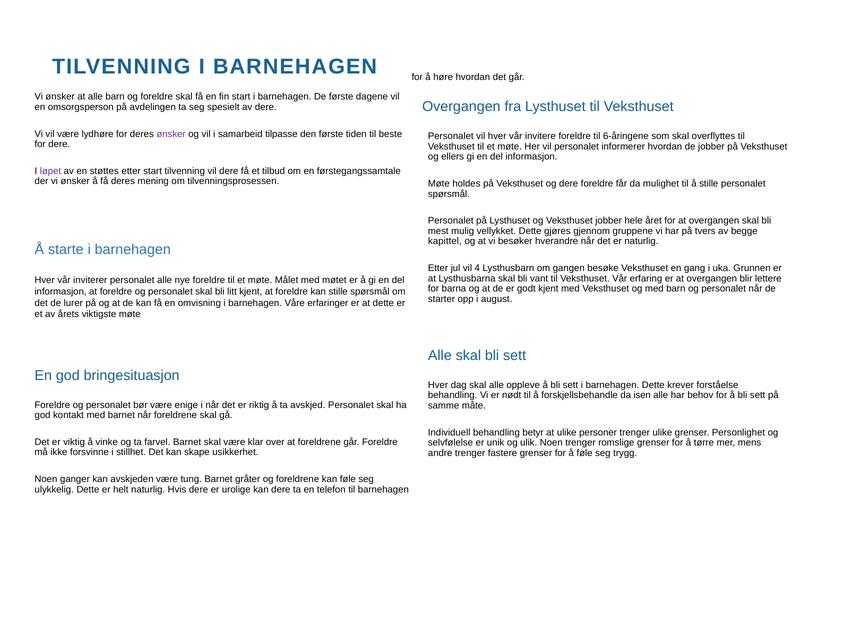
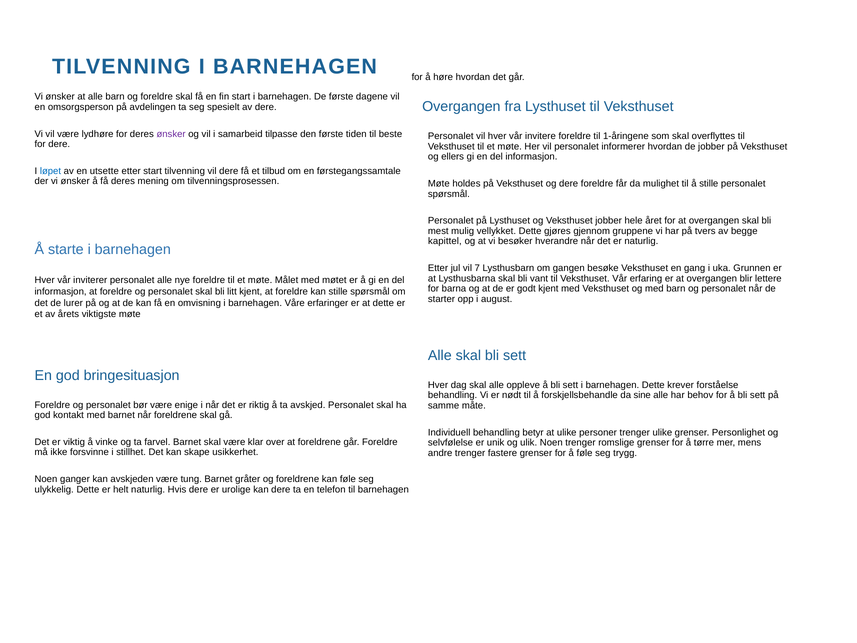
6-åringene: 6-åringene -> 1-åringene (626, 136)
løpet colour: purple -> blue (50, 171)
støttes: støttes -> utsette (104, 171)
4: 4 -> 7 (477, 268)
isen: isen -> sine (642, 395)
